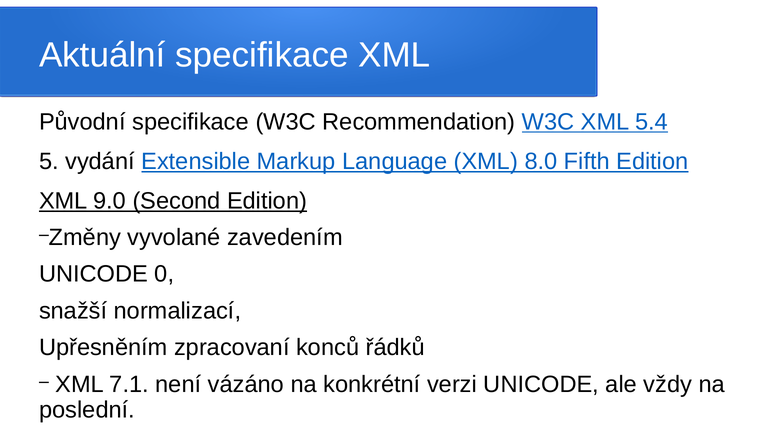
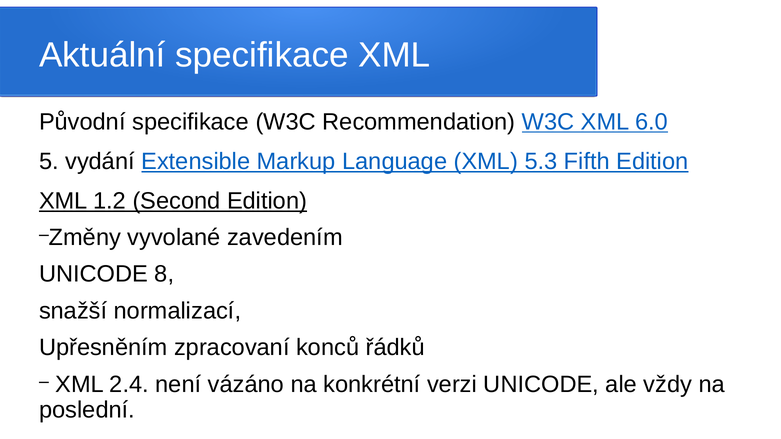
5.4: 5.4 -> 6.0 (652, 122)
8.0: 8.0 -> 5.3 (541, 161)
9.0: 9.0 -> 1.2 (110, 201)
0: 0 -> 8 (164, 274)
7.1: 7.1 -> 2.4 (129, 385)
